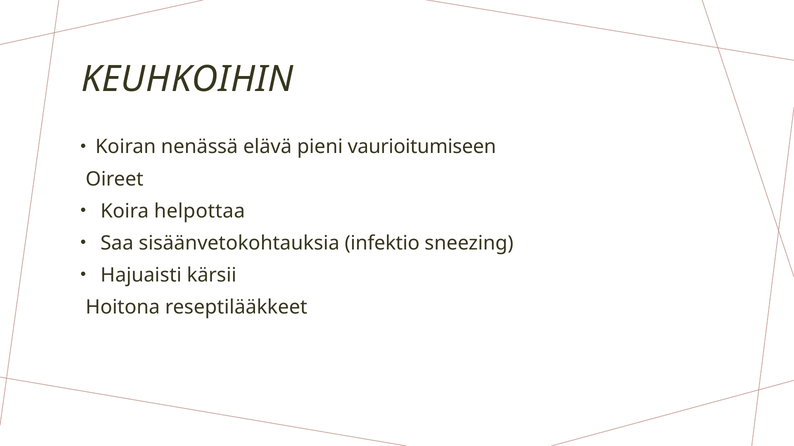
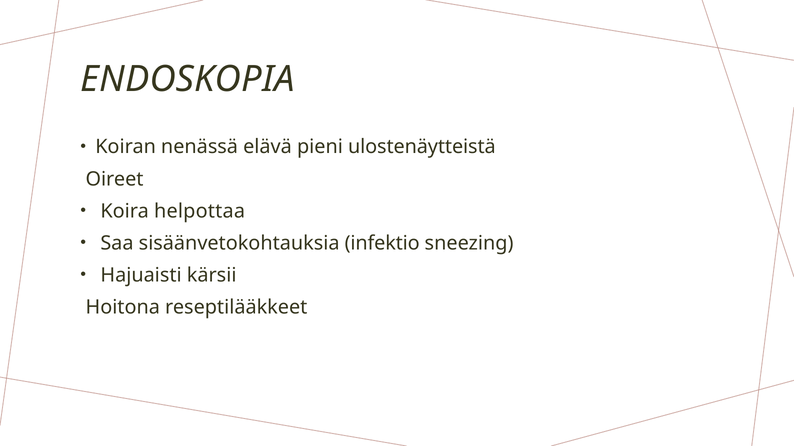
KEUHKOIHIN: KEUHKOIHIN -> ENDOSKOPIA (187, 80)
vaurioitumiseen: vaurioitumiseen -> ulostenäytteistä (422, 147)
